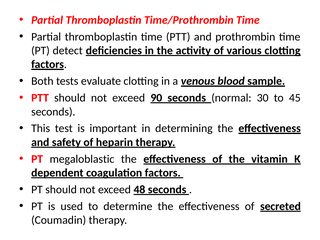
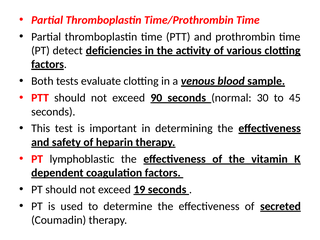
megaloblastic: megaloblastic -> lymphoblastic (82, 159)
48: 48 -> 19 (139, 190)
